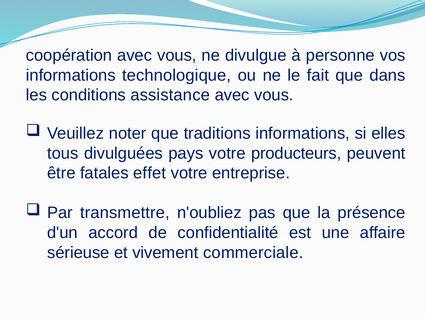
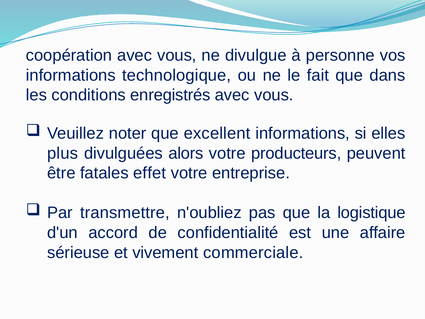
assistance: assistance -> enregistrés (170, 95)
traditions: traditions -> excellent (217, 133)
tous: tous -> plus (63, 153)
pays: pays -> alors (186, 153)
présence: présence -> logistique (372, 213)
